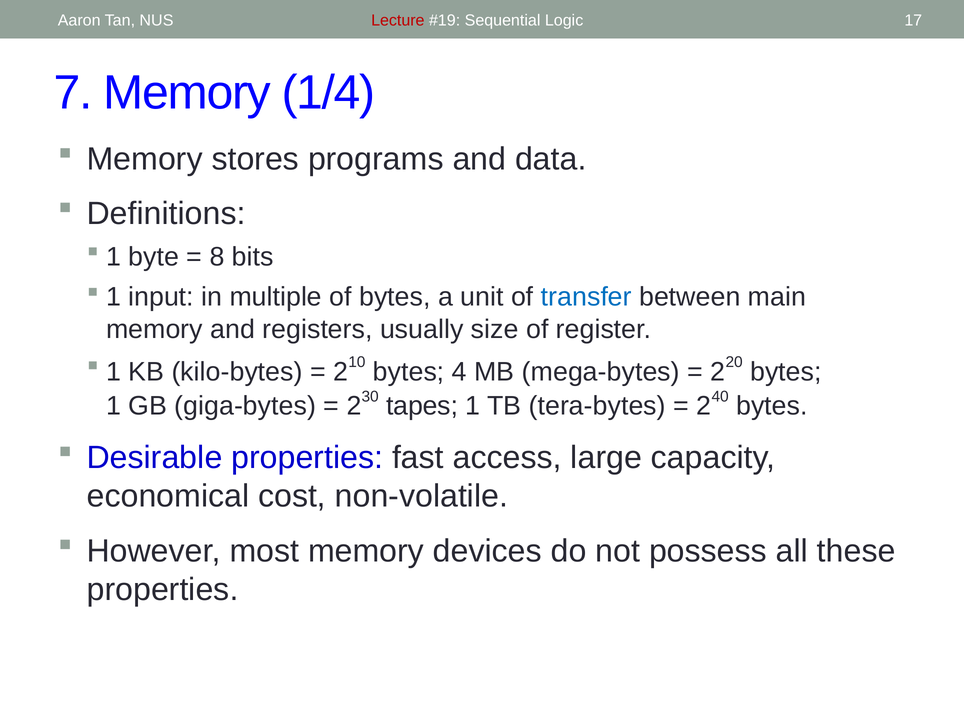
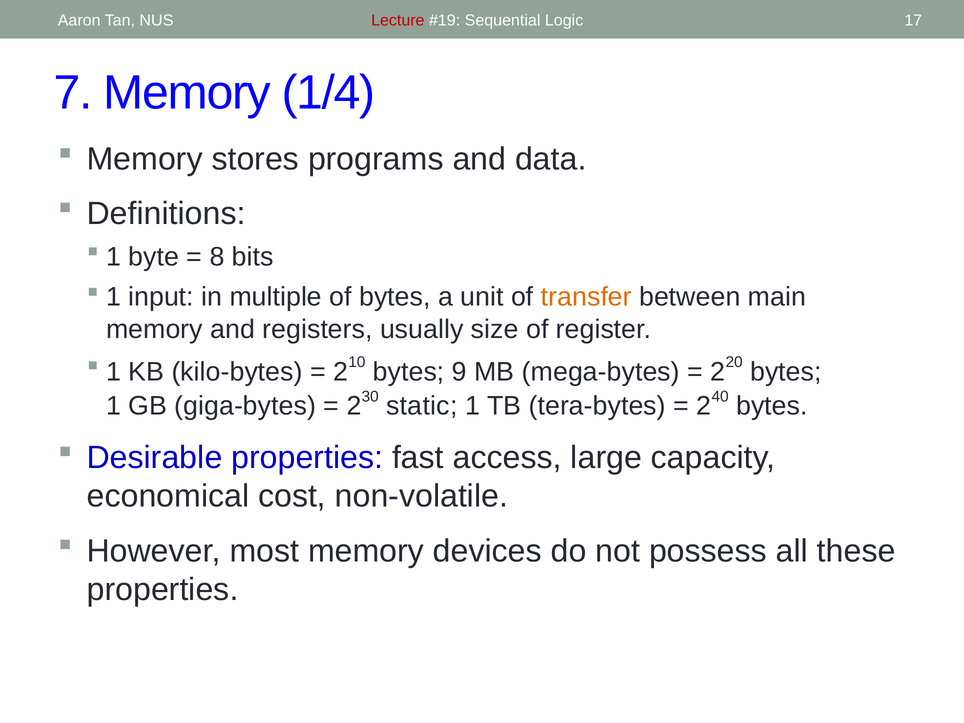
transfer colour: blue -> orange (586, 297)
4: 4 -> 9 (459, 372)
tapes: tapes -> static (422, 406)
